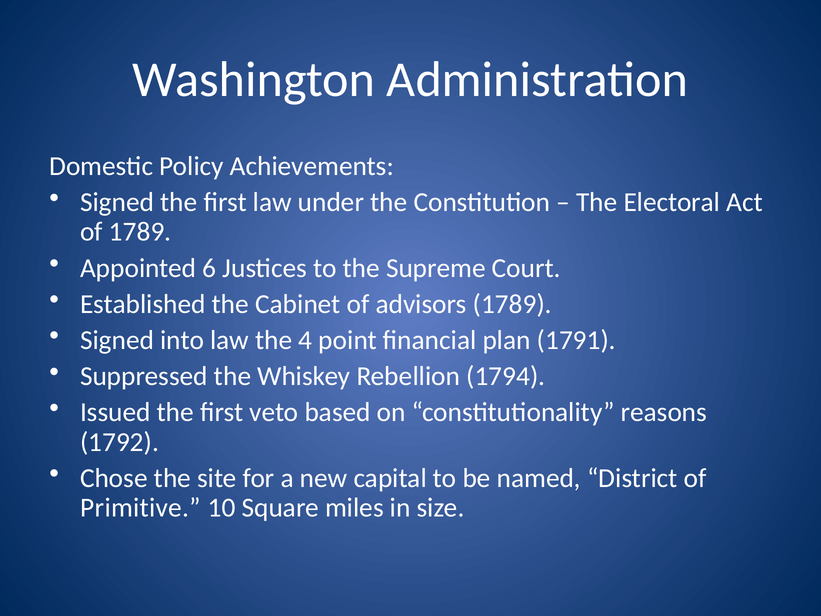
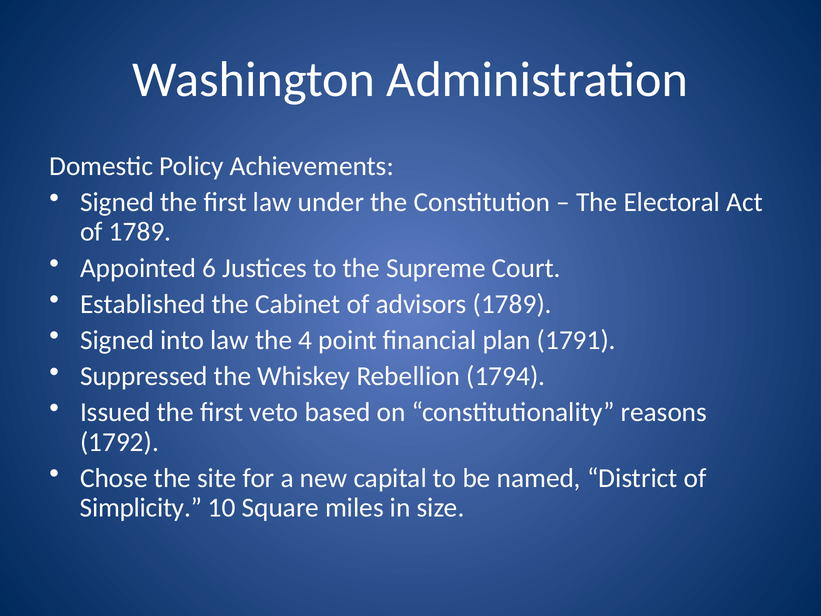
Primitive: Primitive -> Simplicity (141, 507)
